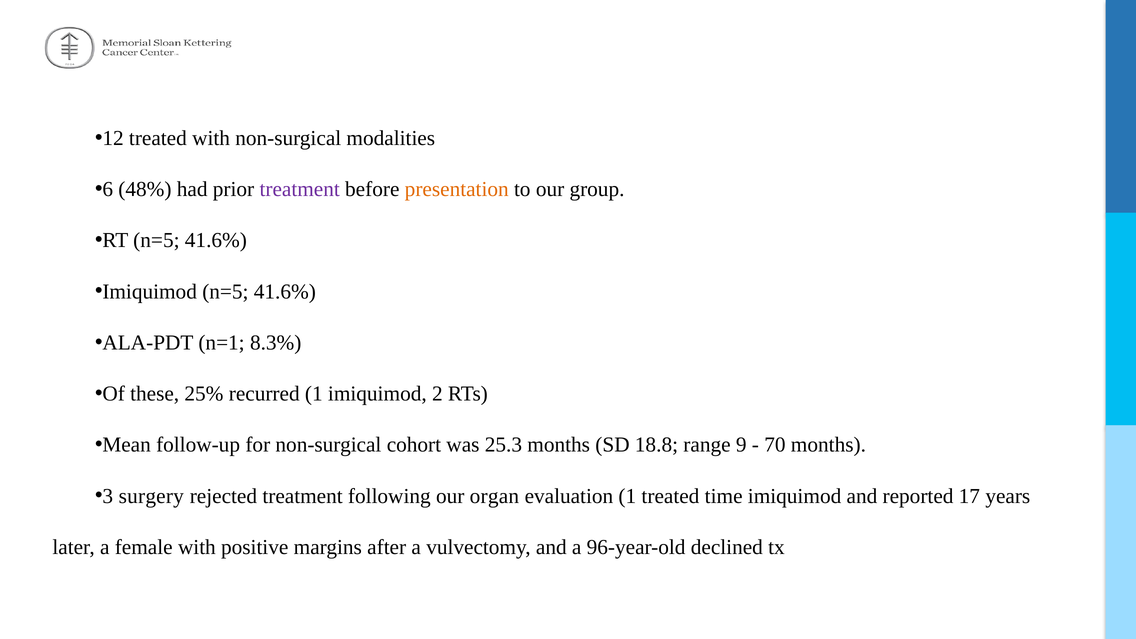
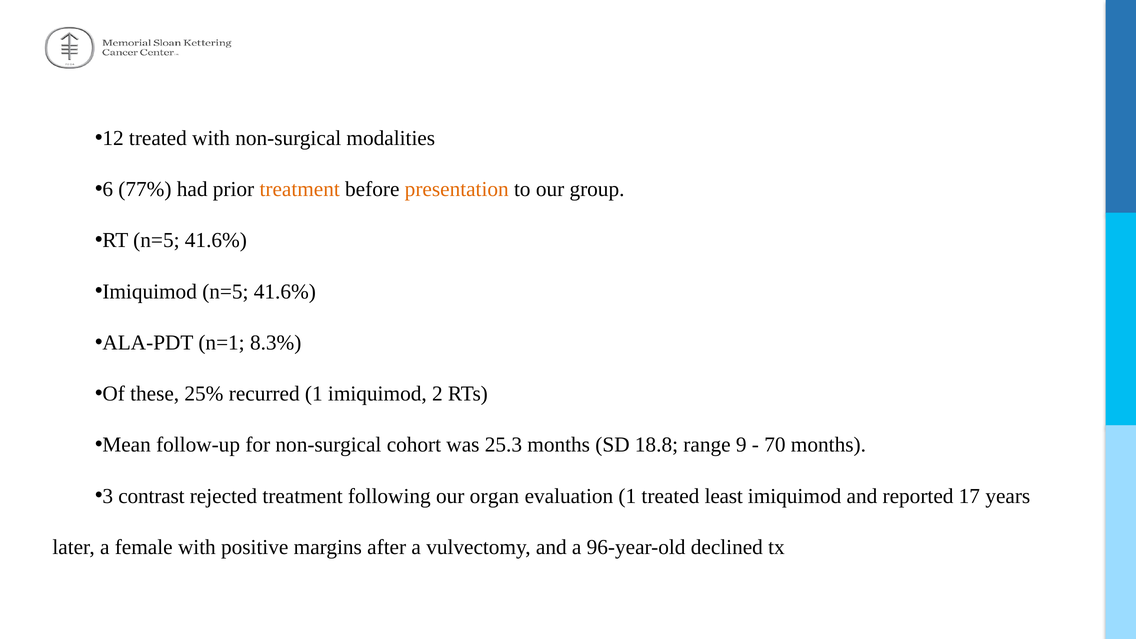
48%: 48% -> 77% (145, 189)
treatment colour: purple -> orange (300, 189)
surgery: surgery -> contrast (151, 496)
time: time -> least (724, 496)
